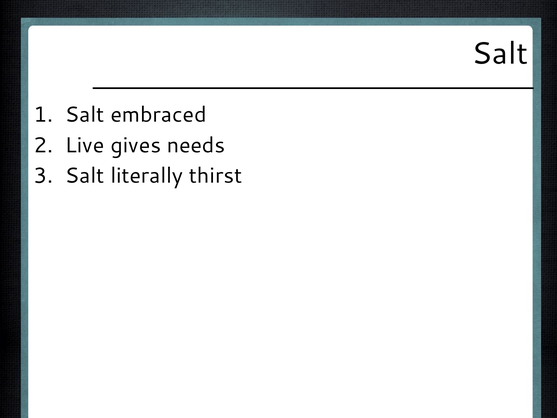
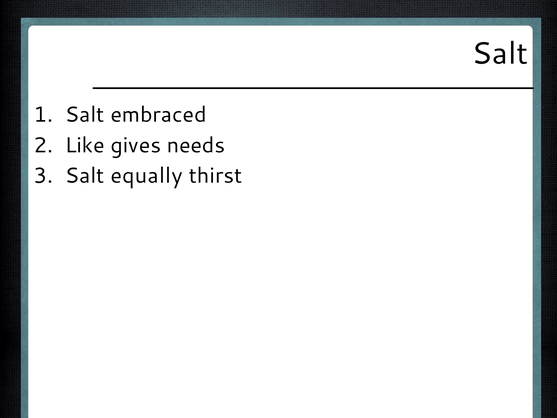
Live: Live -> Like (85, 145)
literally: literally -> equally (147, 175)
